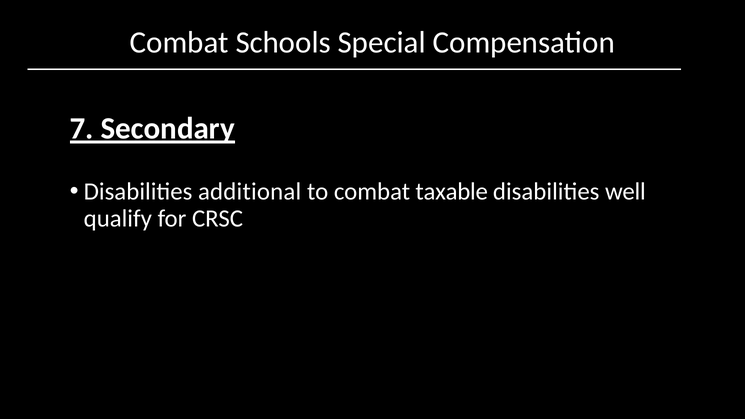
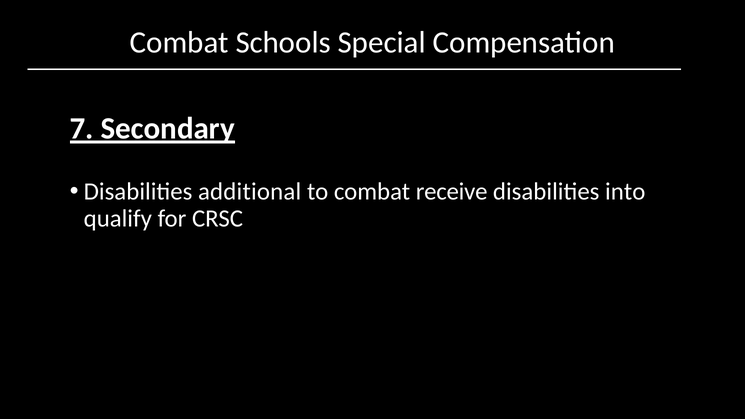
taxable: taxable -> receive (452, 192)
well: well -> into (625, 192)
